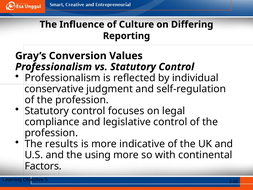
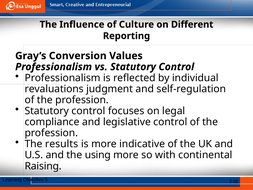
Differing: Differing -> Different (192, 24)
conservative: conservative -> revaluations (54, 89)
Factors: Factors -> Raising (43, 166)
